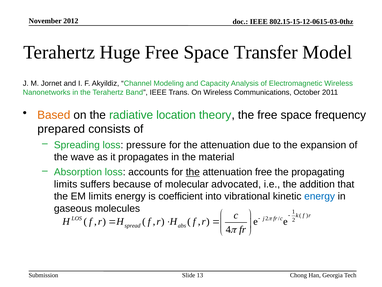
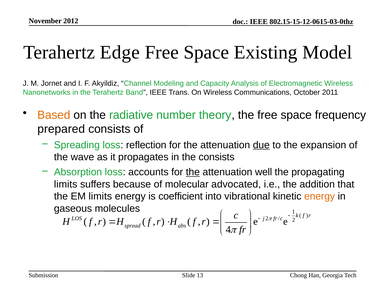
Huge: Huge -> Edge (120, 52)
Transfer: Transfer -> Existing (266, 52)
location: location -> number (176, 115)
pressure: pressure -> reflection (146, 145)
due underline: none -> present (261, 145)
the material: material -> consists (217, 157)
attenuation free: free -> well (264, 172)
energy colour: blue -> orange (320, 196)
